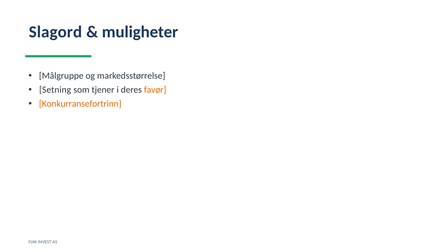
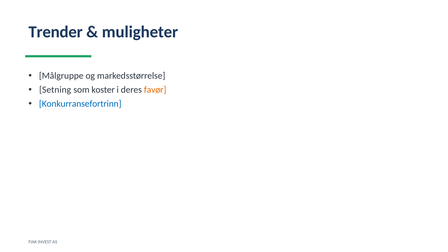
Slagord: Slagord -> Trender (56, 32)
tjener: tjener -> koster (103, 90)
Konkurransefortrinn colour: orange -> blue (80, 104)
